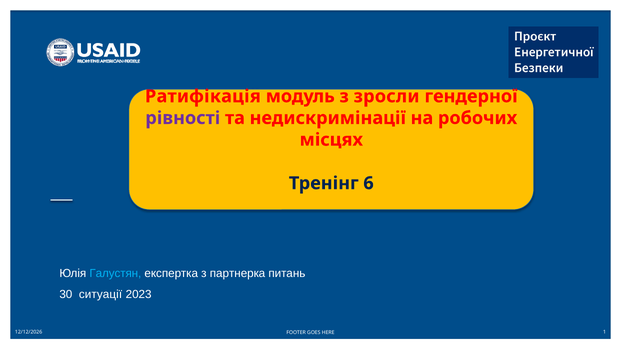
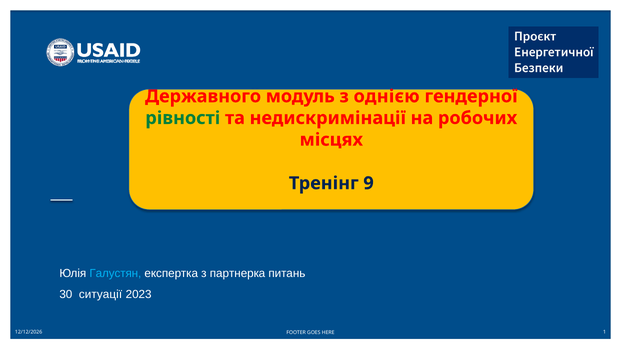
Ратифікація: Ратифікація -> Державного (203, 96)
зросли: зросли -> однією (387, 96)
рівності colour: purple -> green (183, 118)
6: 6 -> 9 (369, 183)
